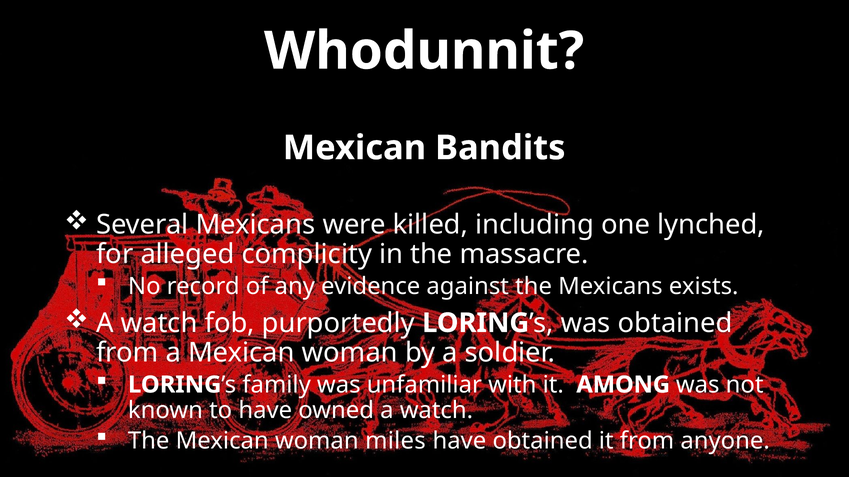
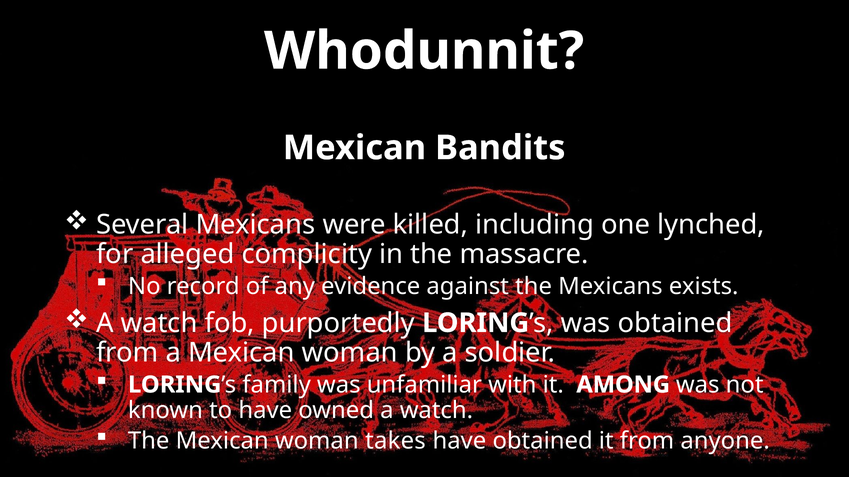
miles: miles -> takes (395, 441)
